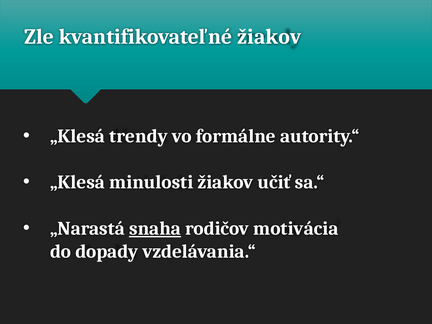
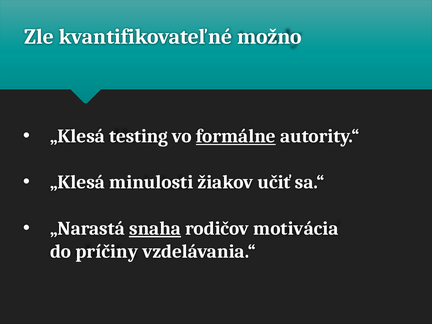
kvantifikovateľné žiakov: žiakov -> možno (269, 37)
trendy: trendy -> testing (139, 136)
formálne underline: none -> present (236, 136)
dopady: dopady -> príčiny (107, 251)
